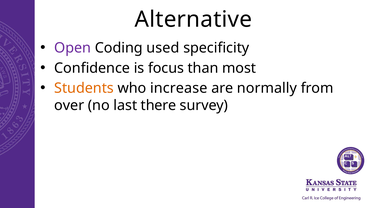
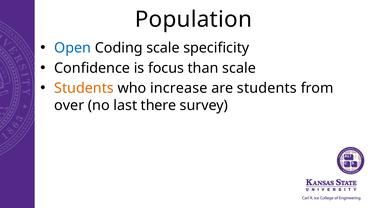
Alternative: Alternative -> Population (193, 19)
Open colour: purple -> blue (73, 48)
Coding used: used -> scale (163, 48)
than most: most -> scale (239, 68)
are normally: normally -> students (267, 88)
